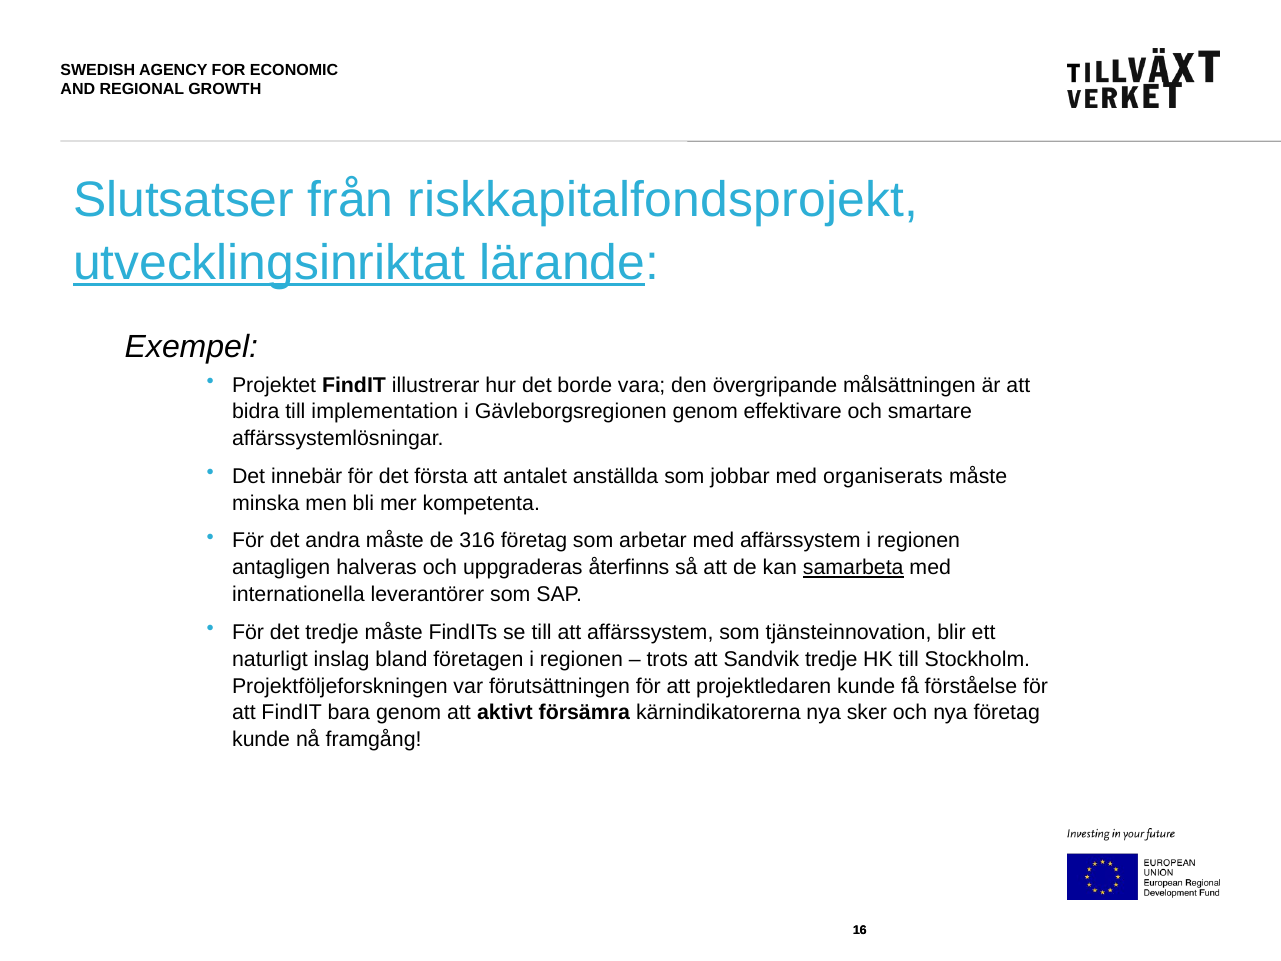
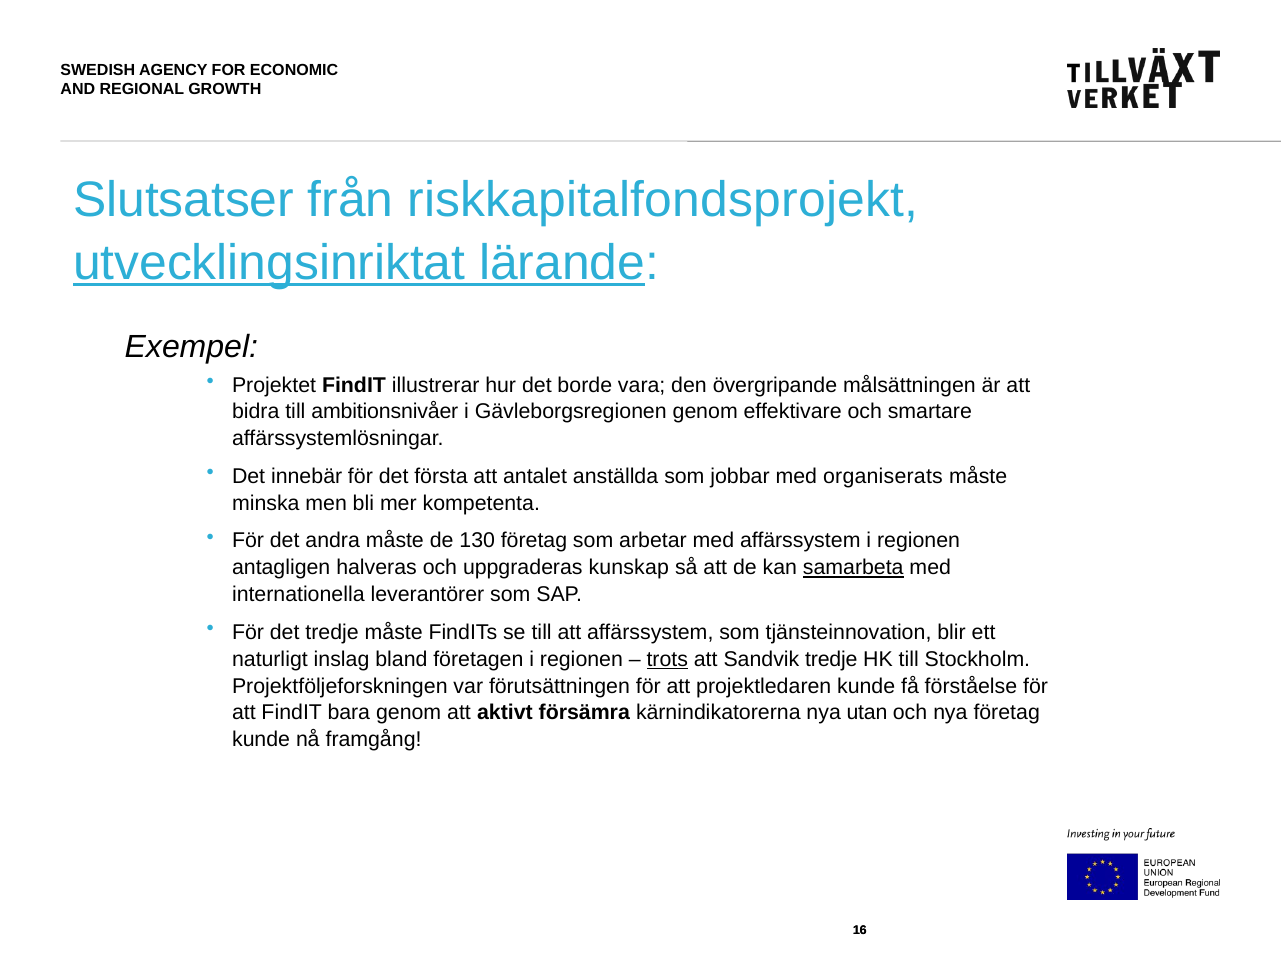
implementation: implementation -> ambitionsnivåer (385, 412)
316: 316 -> 130 (477, 541)
återfinns: återfinns -> kunskap (629, 568)
trots underline: none -> present (667, 659)
sker: sker -> utan (867, 713)
